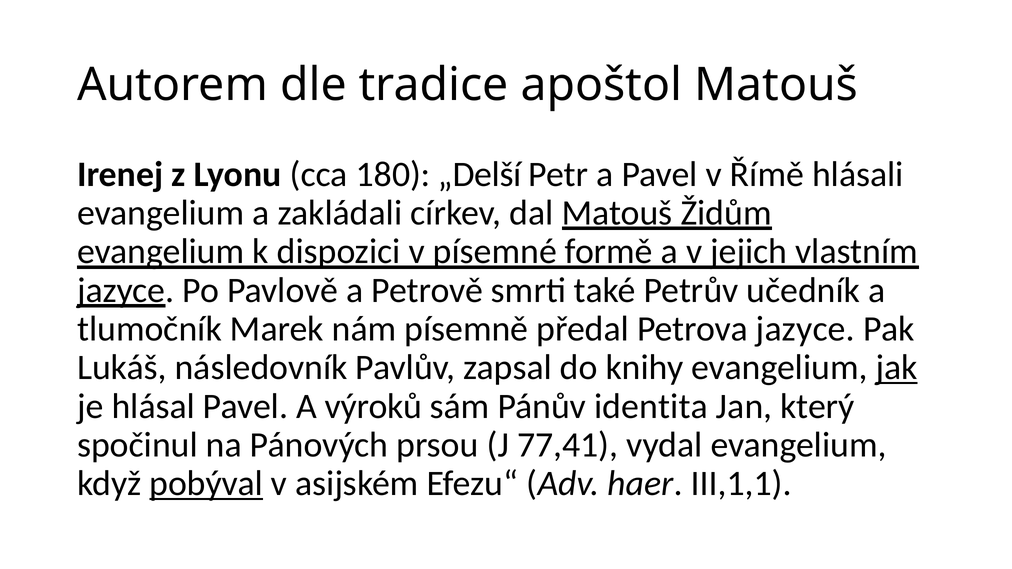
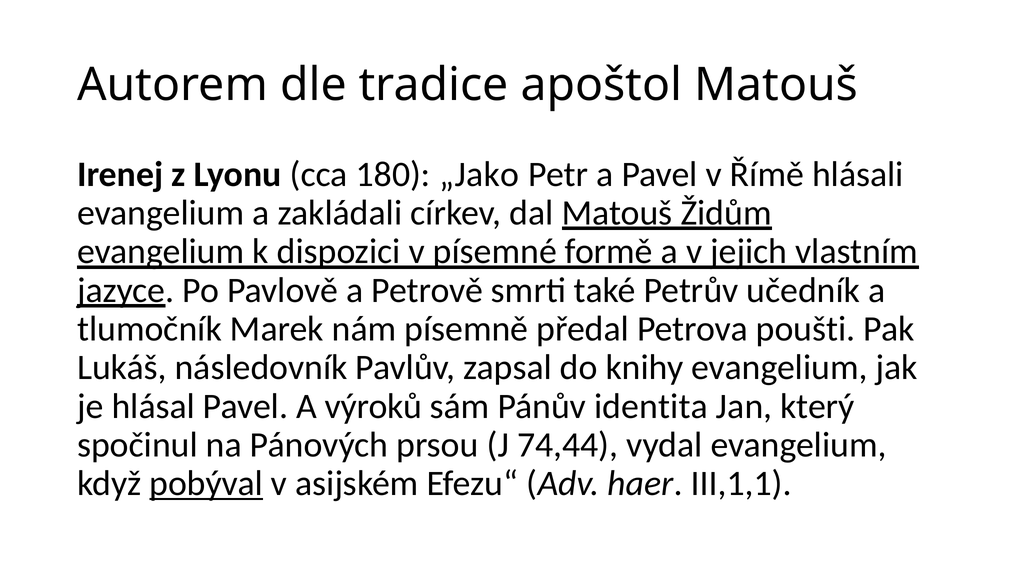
„Delší: „Delší -> „Jako (479, 174)
Petrova jazyce: jazyce -> poušti (806, 329)
jak underline: present -> none (897, 368)
77,41: 77,41 -> 74,44 (568, 445)
